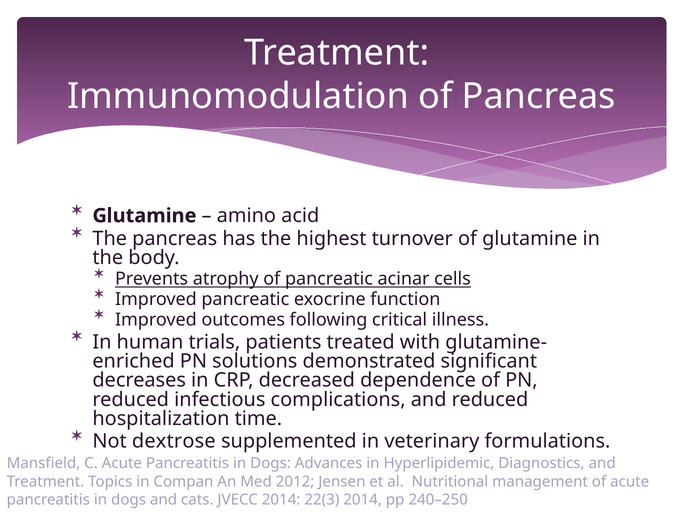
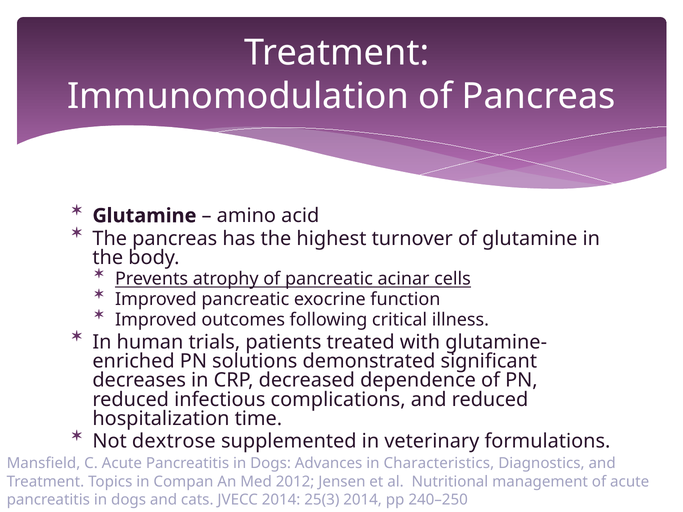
Hyperlipidemic: Hyperlipidemic -> Characteristics (439, 464)
22(3: 22(3 -> 25(3 (322, 500)
